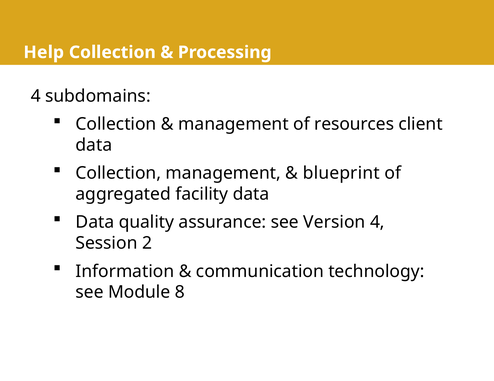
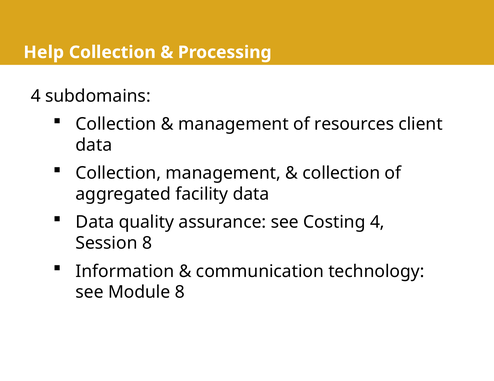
blueprint: blueprint -> collection (341, 174)
Version: Version -> Costing (334, 223)
Session 2: 2 -> 8 (147, 244)
